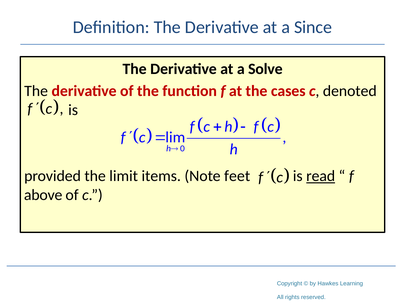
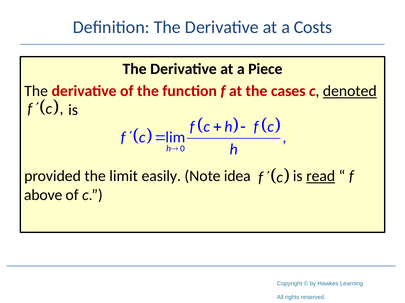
Since: Since -> Costs (313, 27)
Solve: Solve -> Piece (265, 69)
denoted underline: none -> present (350, 91)
items: items -> easily (161, 176)
feet: feet -> idea (237, 176)
